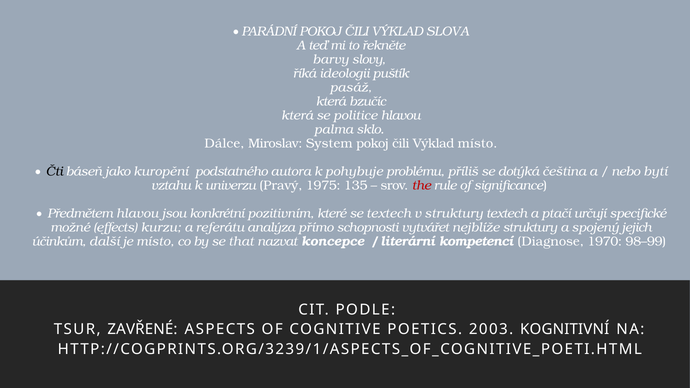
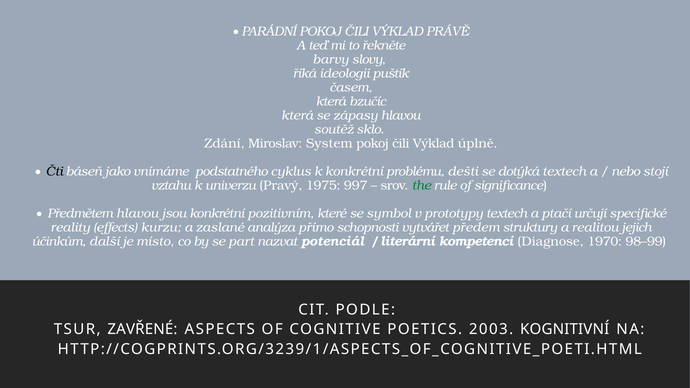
SLOVA: SLOVA -> PRÁVĚ (448, 32)
pasáž: pasáž -> časem (351, 88)
politice: politice -> zápasy (355, 116)
palma: palma -> soutěž (334, 130)
Dálce: Dálce -> Zdání (224, 144)
Výklad místo: místo -> úplně (478, 144)
kuropění: kuropění -> vnímáme (161, 171)
autora: autora -> cyklus (291, 171)
k pohybuje: pohybuje -> konkrétní (354, 171)
příliš: příliš -> dešti (463, 171)
dotýká čeština: čeština -> textech (564, 171)
bytí: bytí -> stojí (656, 171)
135: 135 -> 997 (356, 185)
the colour: red -> green (421, 185)
se textech: textech -> symbol (389, 213)
v struktury: struktury -> prototypy (454, 213)
možné: možné -> reality (70, 227)
referátu: referátu -> zaslané (220, 227)
nejblíže: nejblíže -> předem (476, 227)
spojený: spojený -> realitou (595, 227)
that: that -> part (241, 241)
koncepce: koncepce -> potenciál (333, 241)
